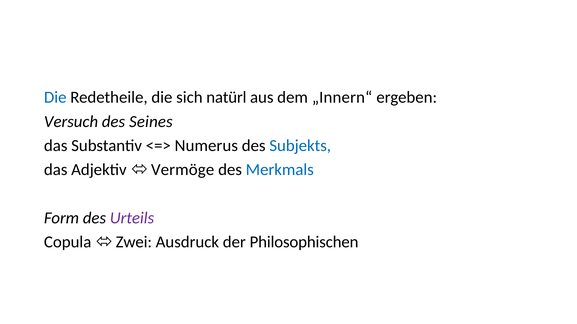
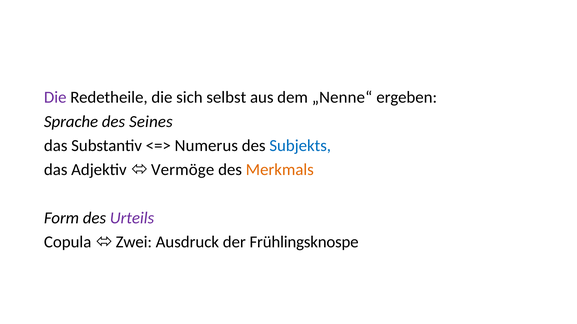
Die colour: blue -> purple (55, 98)
natürl: natürl -> selbst (226, 98)
„Innern“: „Innern“ -> „Nenne“ (342, 98)
Versuch: Versuch -> Sprache (71, 122)
Merkmals colour: blue -> orange (280, 170)
Philosophischen: Philosophischen -> Frühlingsknospe (304, 242)
